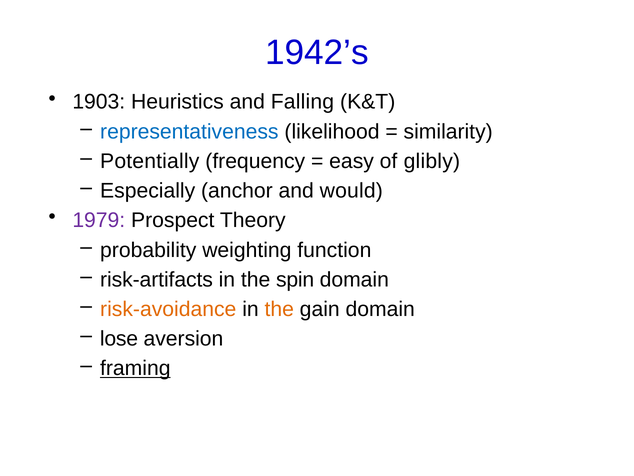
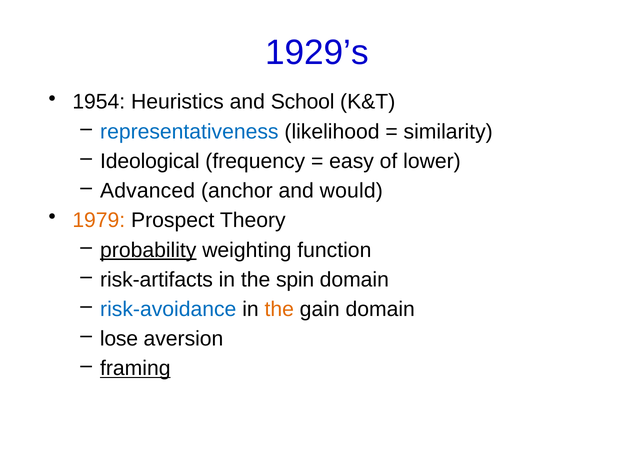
1942’s: 1942’s -> 1929’s (317, 53)
1903: 1903 -> 1954 (99, 102)
Falling: Falling -> School (303, 102)
Potentially: Potentially -> Ideological (150, 161)
glibly: glibly -> lower (432, 161)
Especially: Especially -> Advanced (148, 191)
1979 colour: purple -> orange (99, 220)
probability underline: none -> present (148, 250)
risk-avoidance colour: orange -> blue (168, 309)
